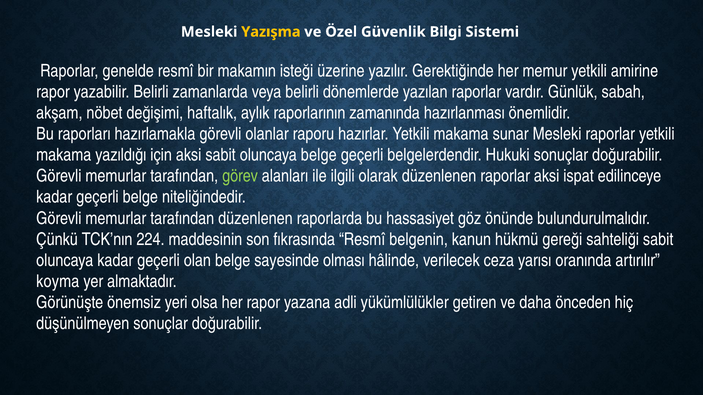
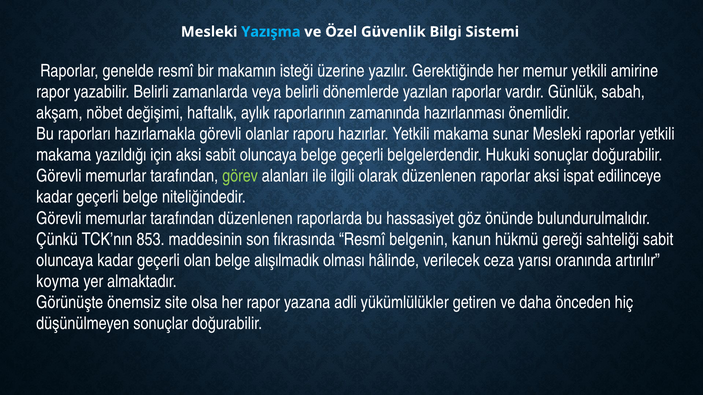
Yazışma colour: yellow -> light blue (271, 32)
224: 224 -> 853 (151, 240)
sayesinde: sayesinde -> alışılmadık (287, 261)
yeri: yeri -> site (176, 303)
